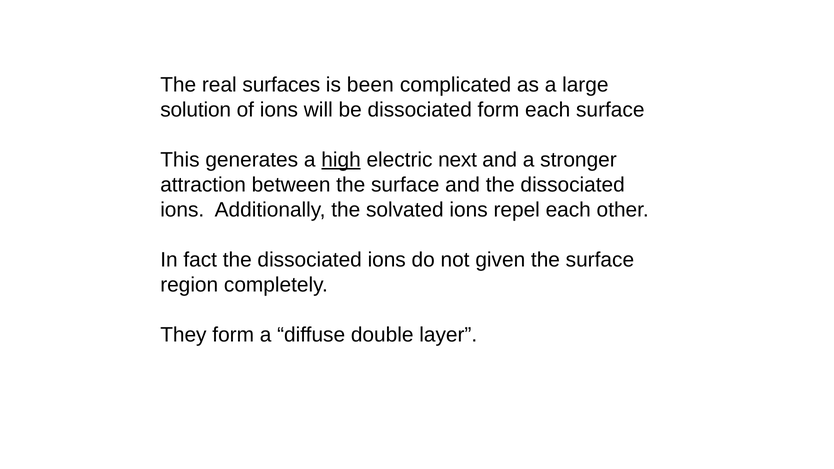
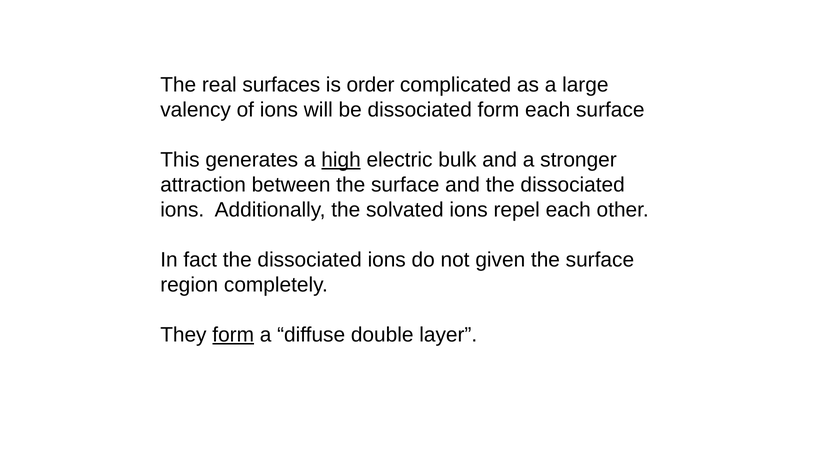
been: been -> order (371, 85)
solution: solution -> valency (196, 110)
next: next -> bulk (457, 160)
form underline: none -> present (233, 335)
